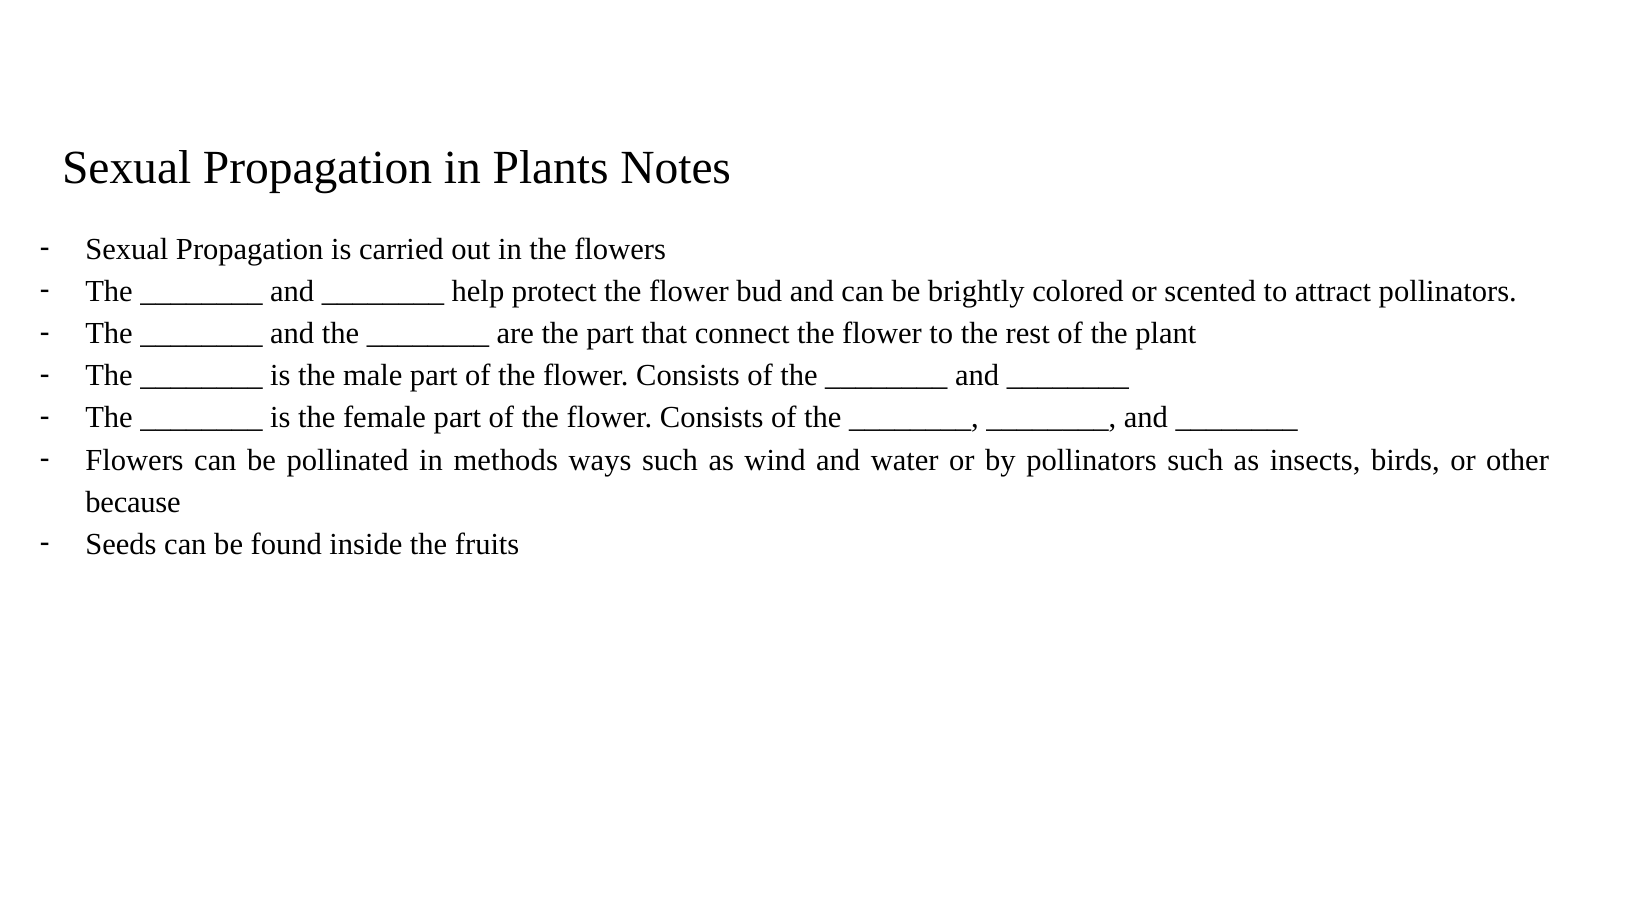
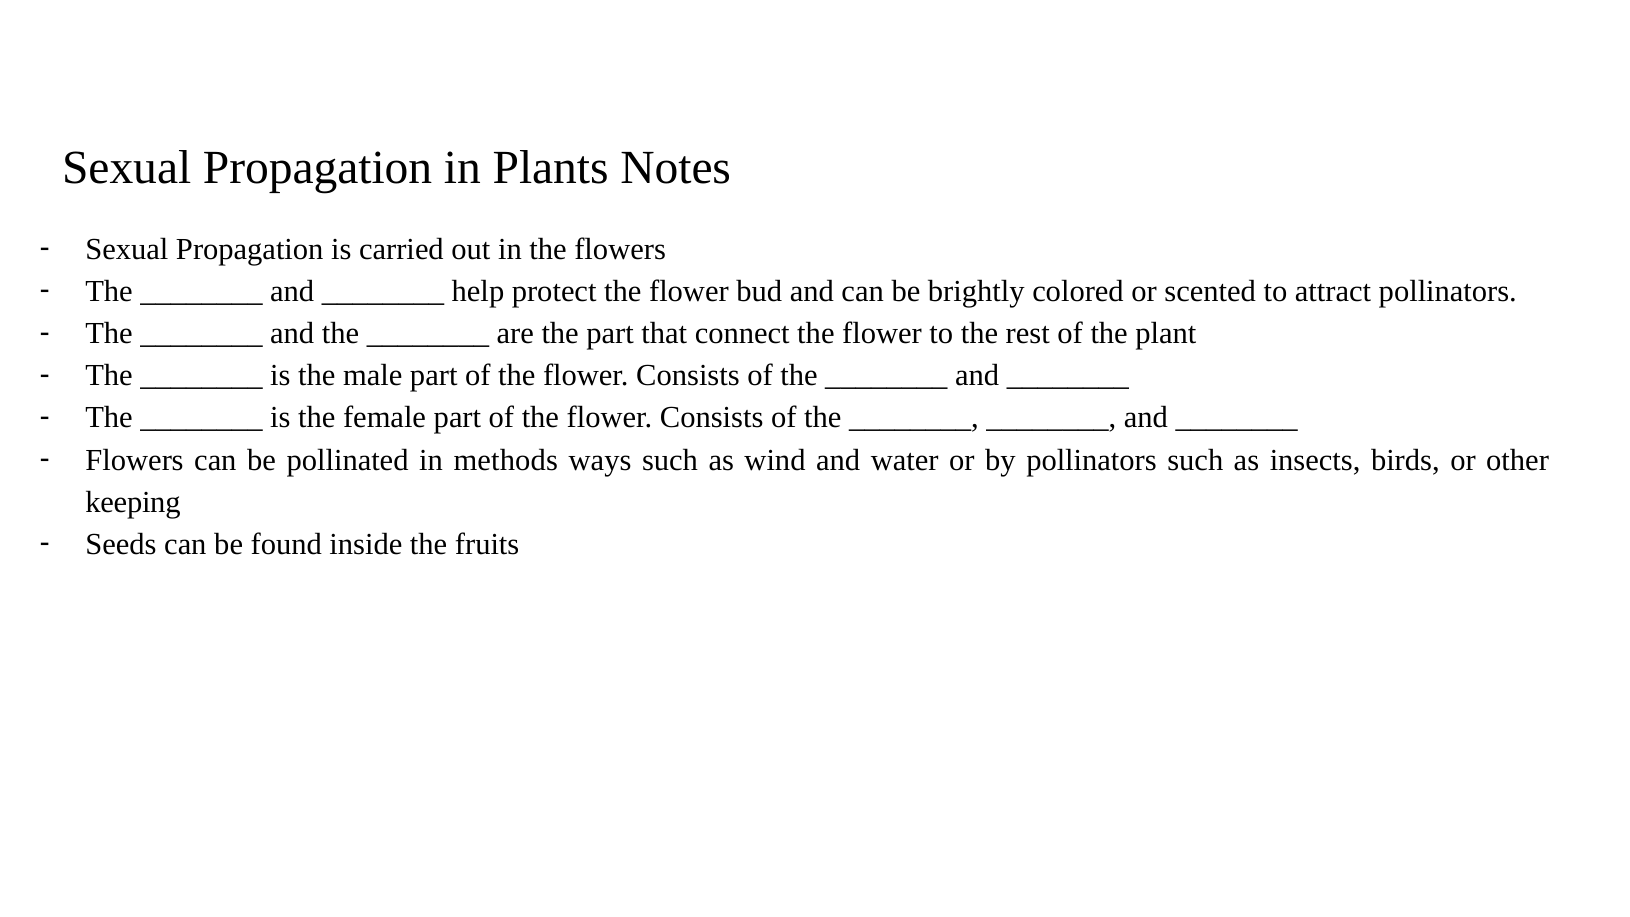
because: because -> keeping (133, 502)
